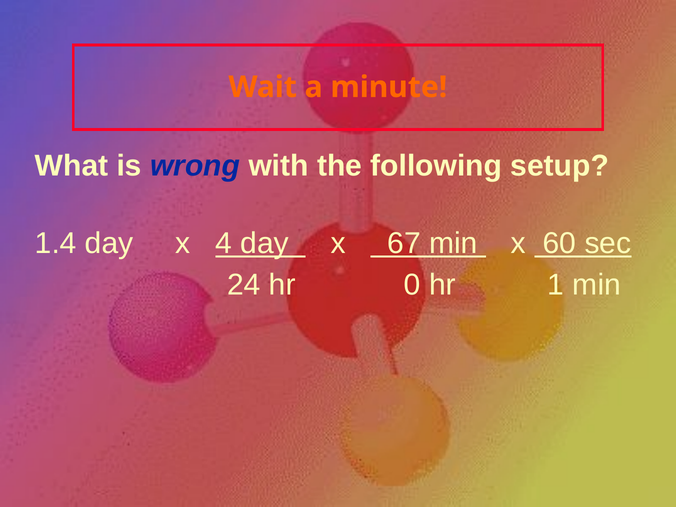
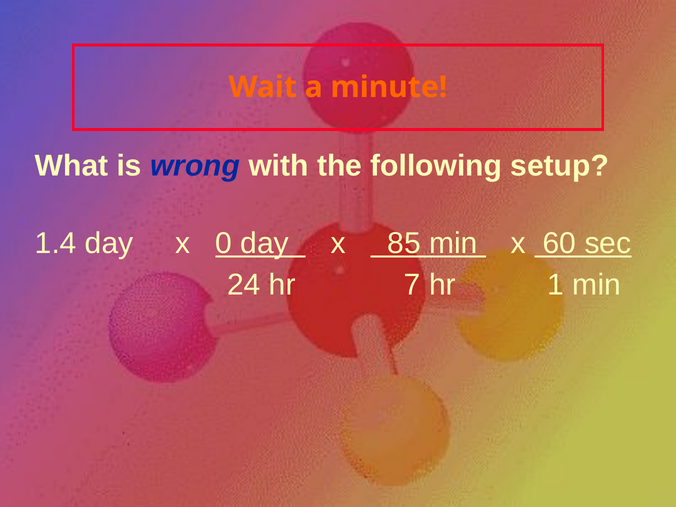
4: 4 -> 0 (224, 243)
67: 67 -> 85 (404, 243)
0: 0 -> 7 (412, 285)
